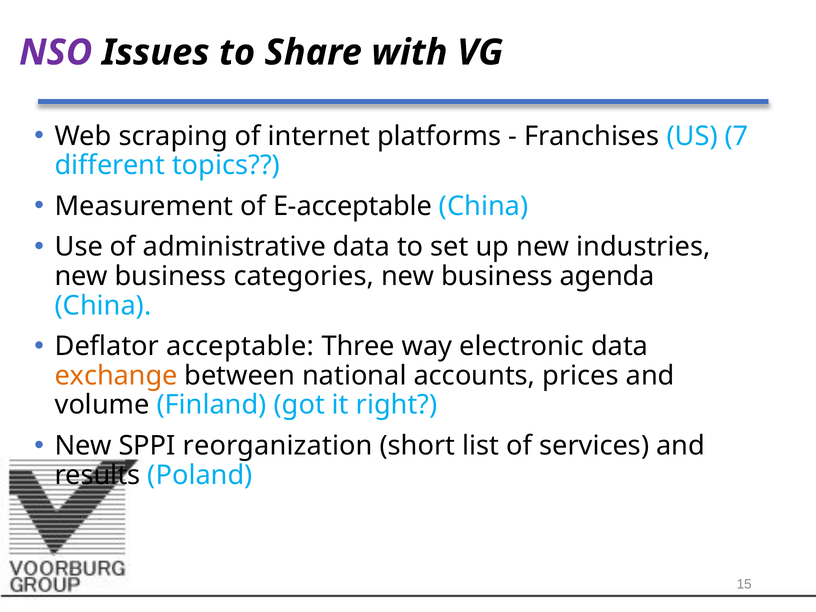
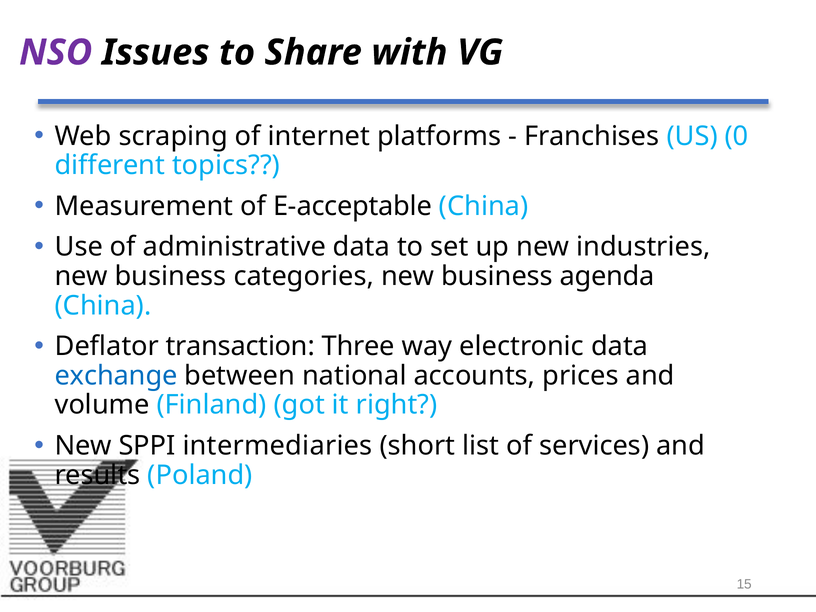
7: 7 -> 0 (737, 136)
acceptable: acceptable -> transaction (240, 346)
exchange colour: orange -> blue (116, 376)
reorganization: reorganization -> intermediaries (278, 446)
